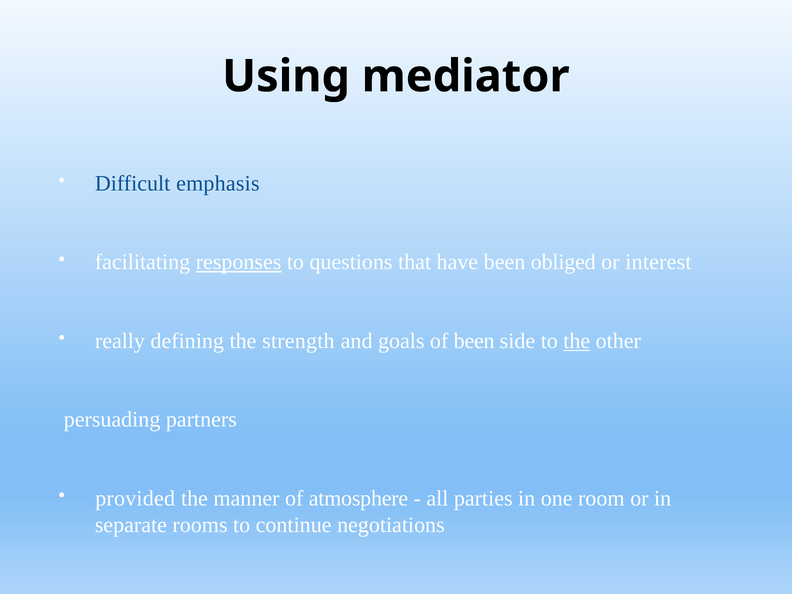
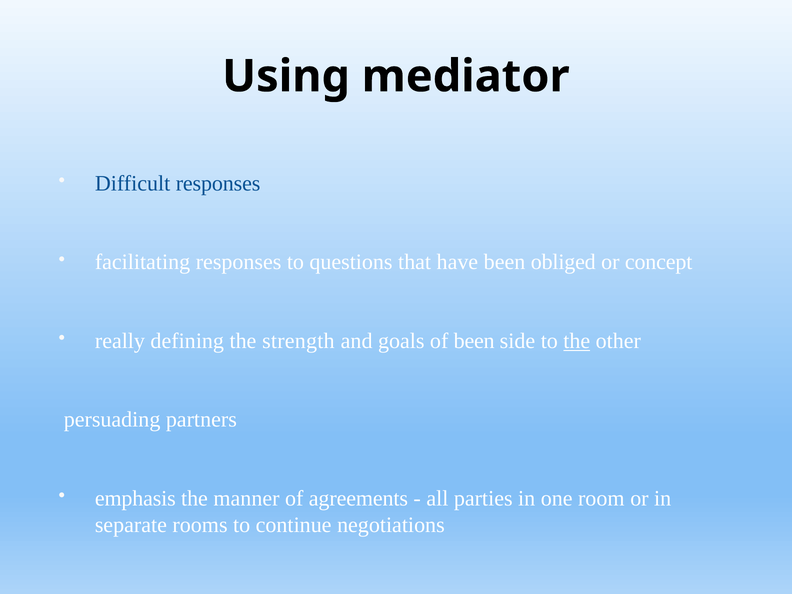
Difficult emphasis: emphasis -> responses (218, 183)
responses underline: present -> none (239, 262)
interest: interest -> concept (659, 262)
provided: provided -> emphasis (135, 498)
atmosphere: atmosphere -> agreements (358, 498)
